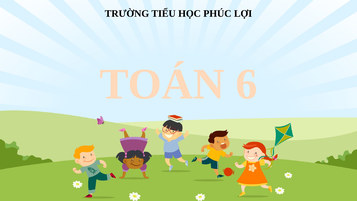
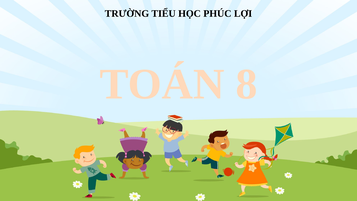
6: 6 -> 8 (246, 84)
